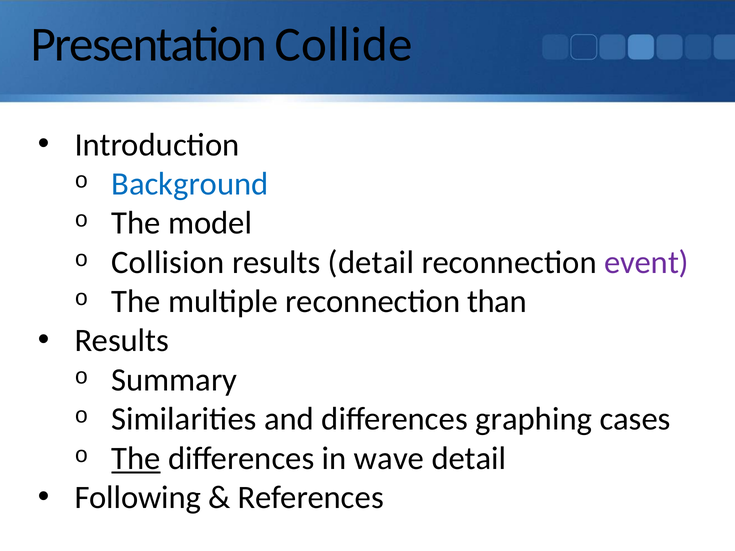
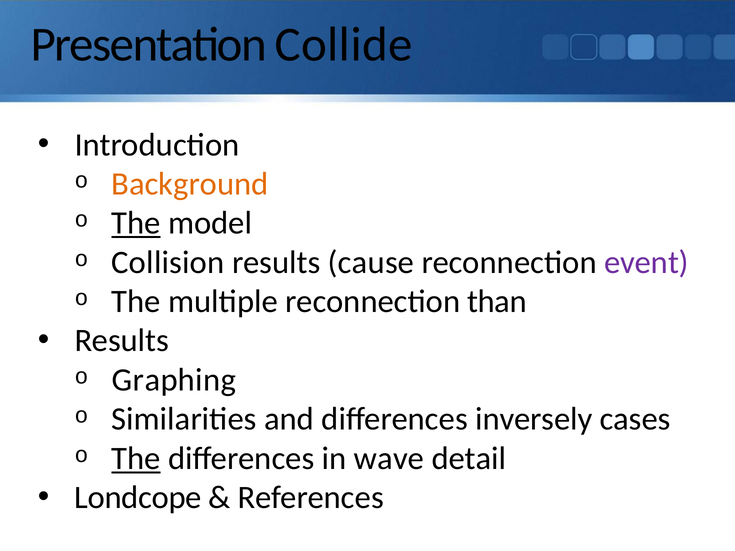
Background colour: blue -> orange (190, 184)
The underline: none -> present (136, 223)
results detail: detail -> cause (371, 262)
Summary: Summary -> Graphing (174, 380)
graphing: graphing -> inversely (534, 419)
Following: Following -> Londcope (138, 498)
